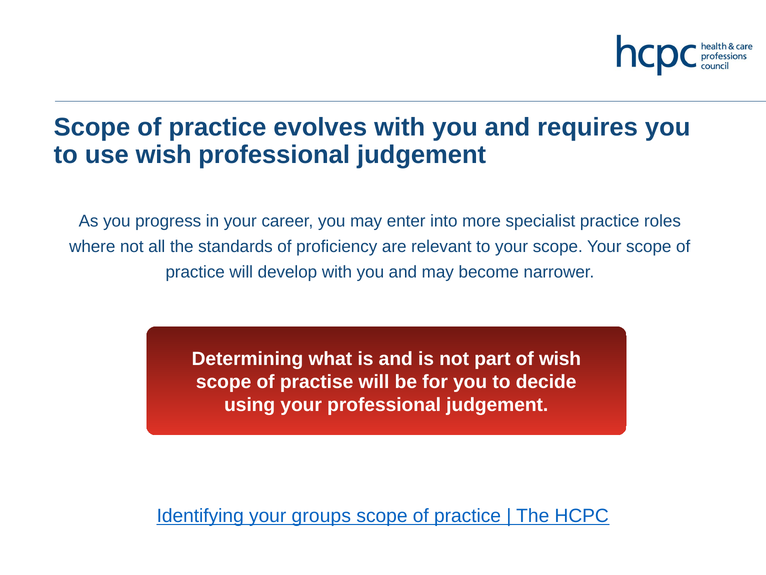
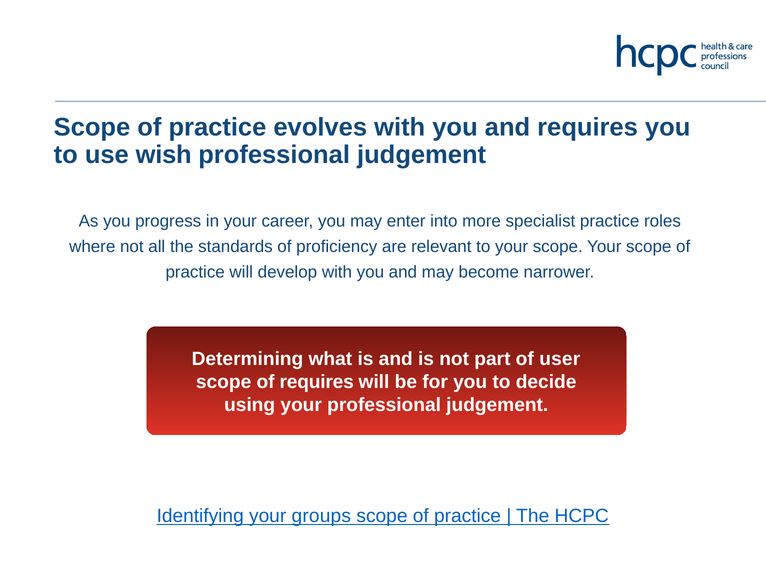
of wish: wish -> user (560, 359)
of practise: practise -> requires (317, 382)
